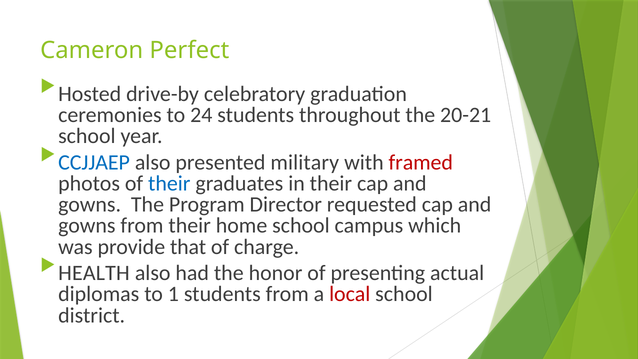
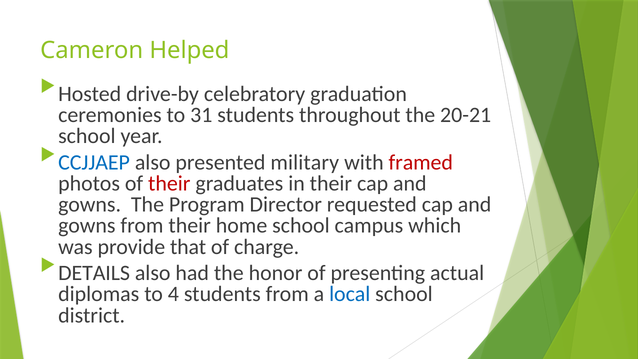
Perfect: Perfect -> Helped (189, 50)
24: 24 -> 31 (201, 115)
their colour: blue -> red (169, 184)
HEALTH: HEALTH -> DETAILS (94, 273)
1: 1 -> 4 (173, 294)
local colour: red -> blue (350, 294)
